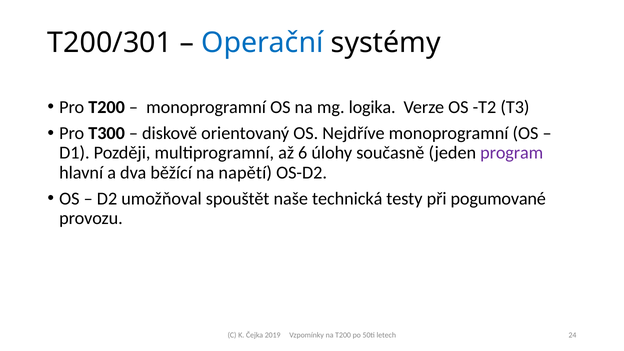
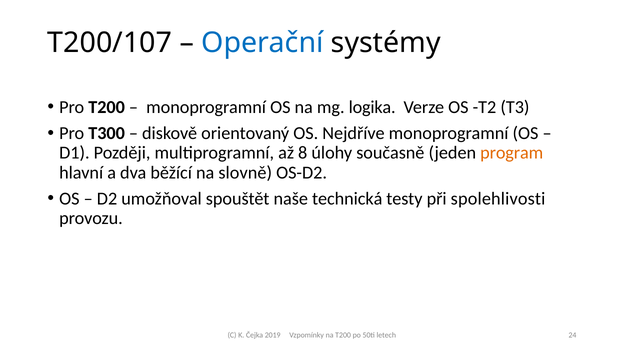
T200/301: T200/301 -> T200/107 (110, 43)
6: 6 -> 8 (303, 153)
program colour: purple -> orange (512, 153)
napětí: napětí -> slovně (245, 173)
pogumované: pogumované -> spolehlivosti (498, 199)
